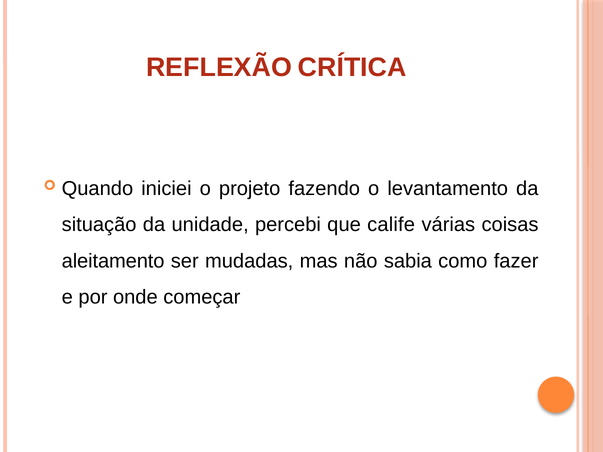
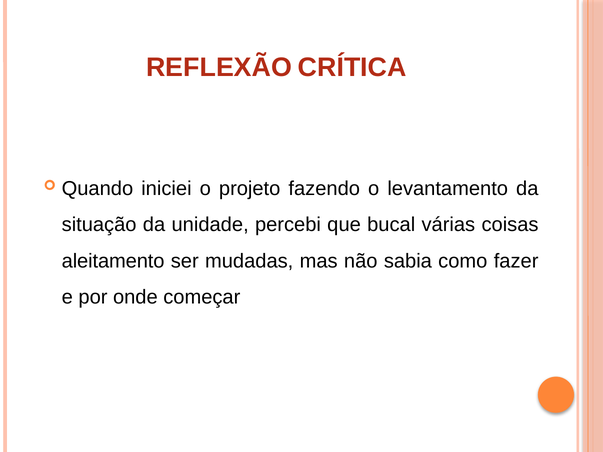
calife: calife -> bucal (391, 225)
